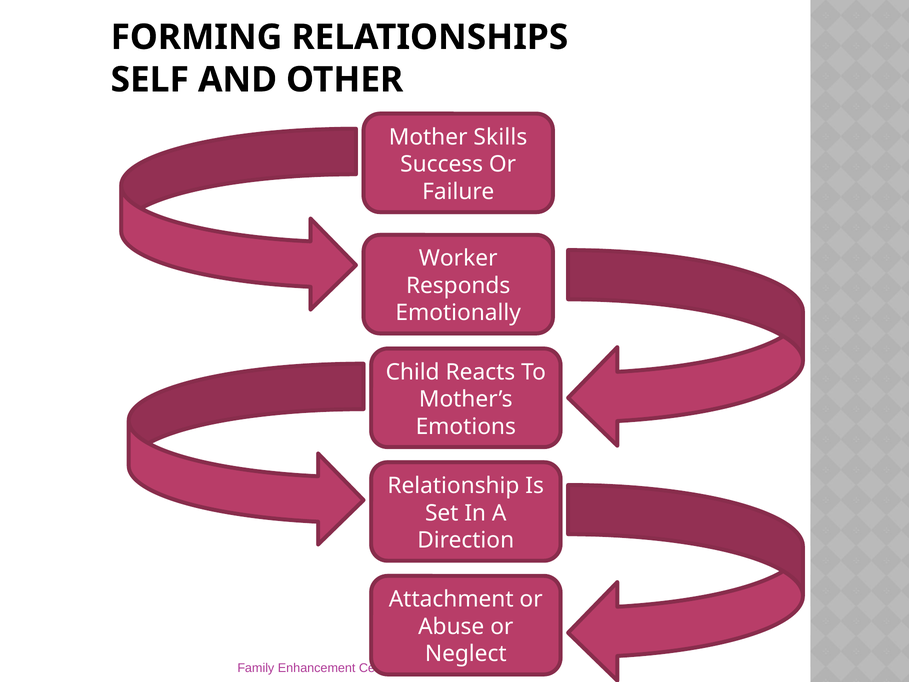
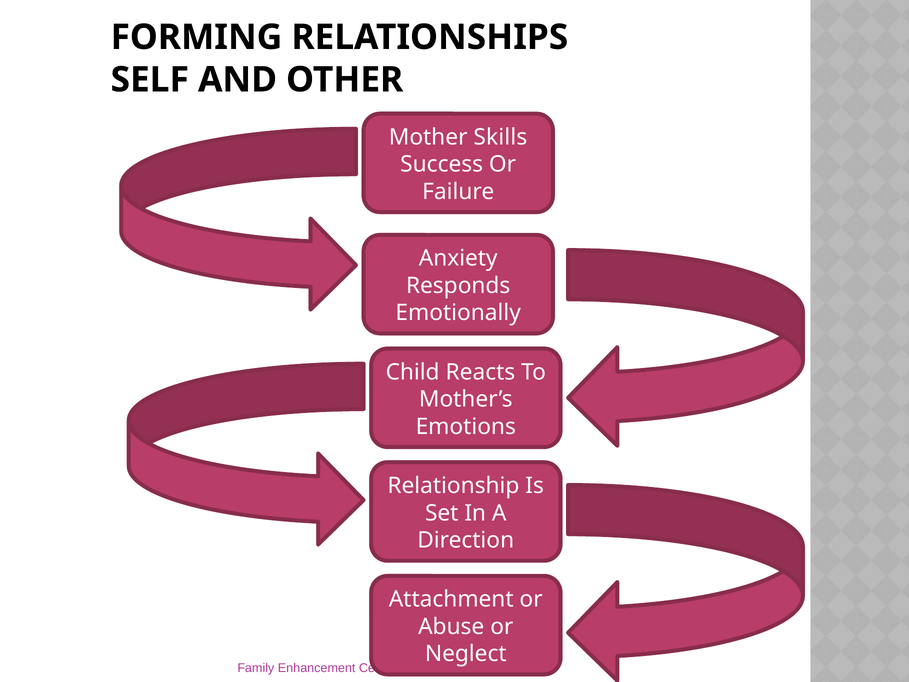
Worker: Worker -> Anxiety (458, 258)
